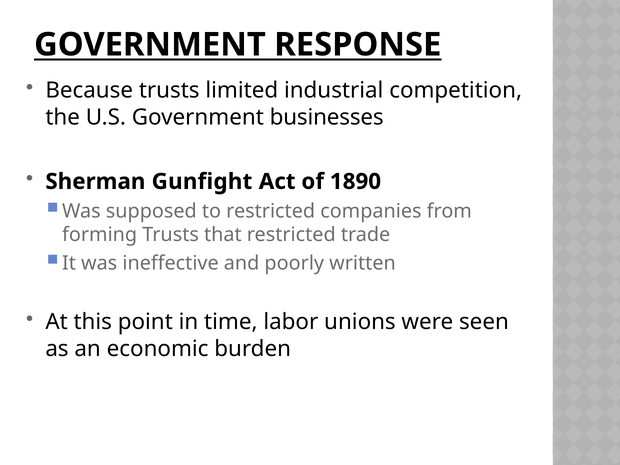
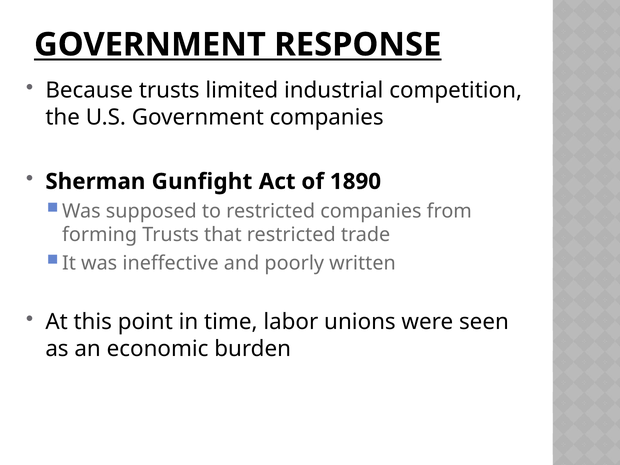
Government businesses: businesses -> companies (327, 117)
